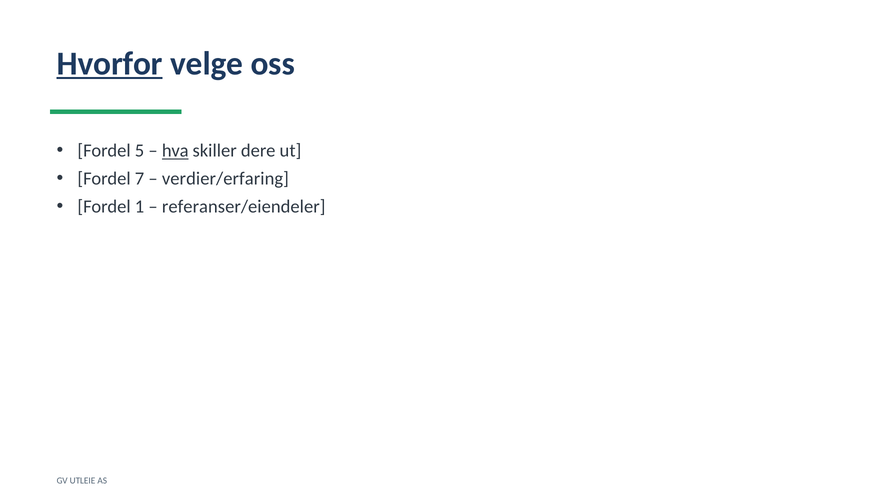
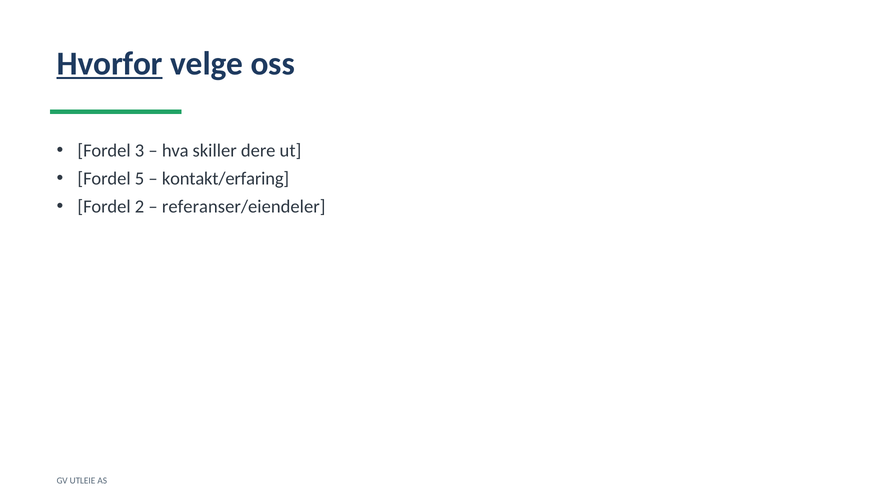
5: 5 -> 3 (140, 151)
hva underline: present -> none (175, 151)
7: 7 -> 5 (140, 179)
verdier/erfaring: verdier/erfaring -> kontakt/erfaring (226, 179)
1: 1 -> 2 (140, 206)
